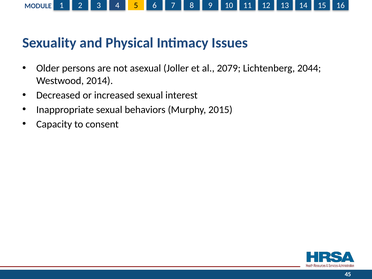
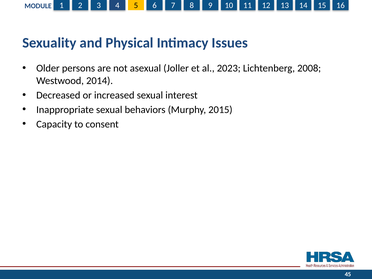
2079: 2079 -> 2023 (229, 68)
2044: 2044 -> 2008 (309, 68)
